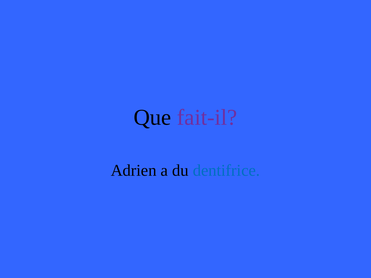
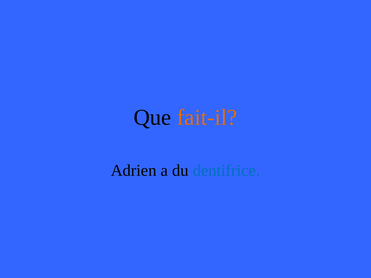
fait-il colour: purple -> orange (207, 118)
